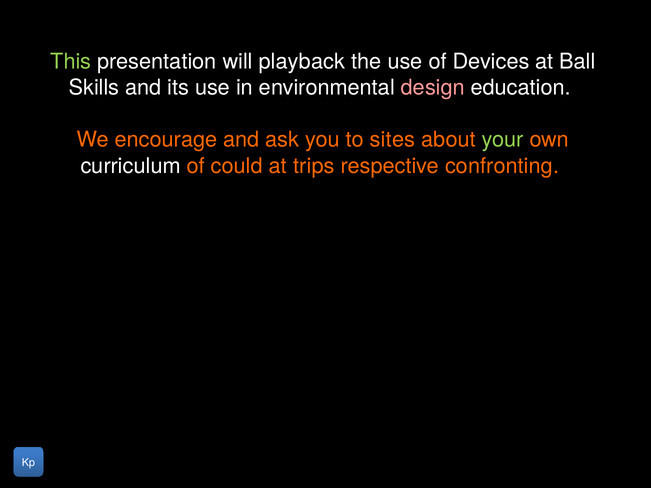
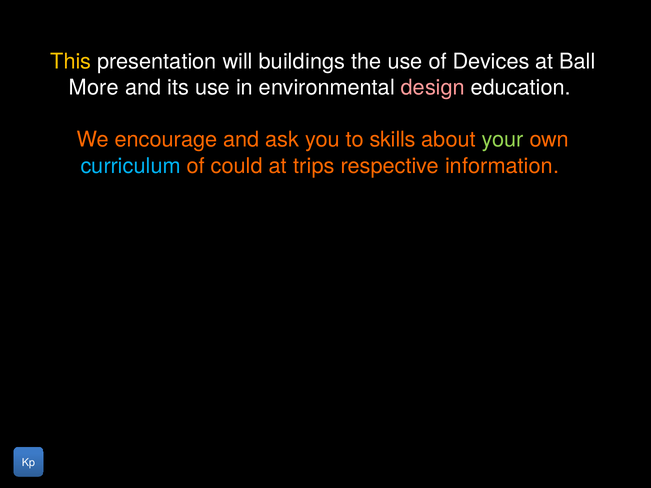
This colour: light green -> yellow (71, 62)
playback: playback -> buildings (302, 62)
Skills: Skills -> More (94, 88)
sites: sites -> skills (393, 140)
curriculum colour: white -> light blue (131, 166)
confronting: confronting -> information (502, 166)
